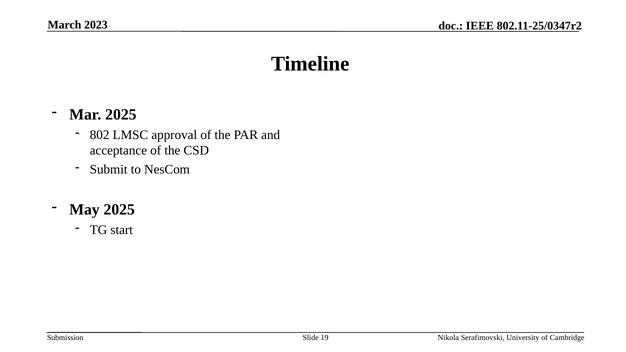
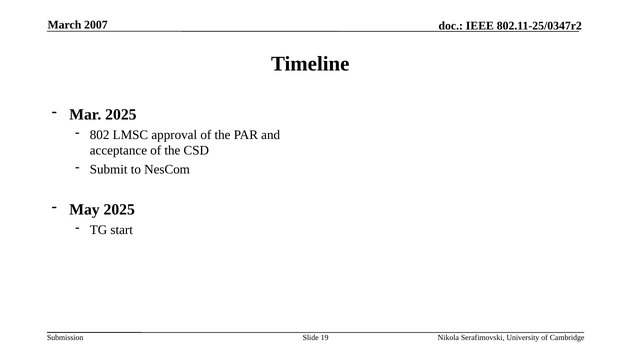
2023: 2023 -> 2007 (96, 25)
